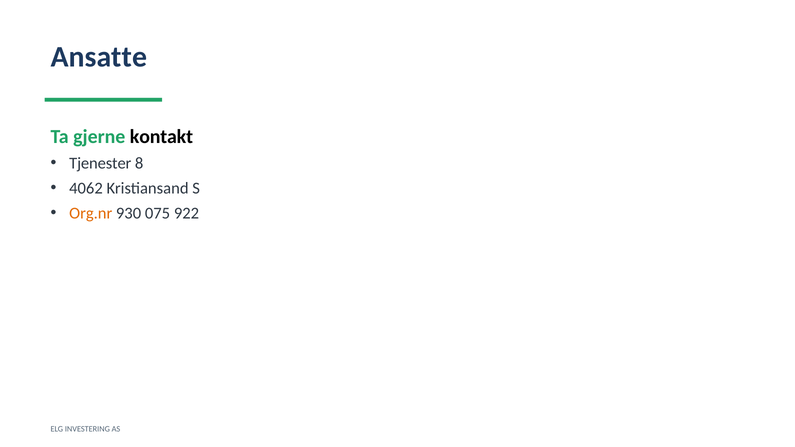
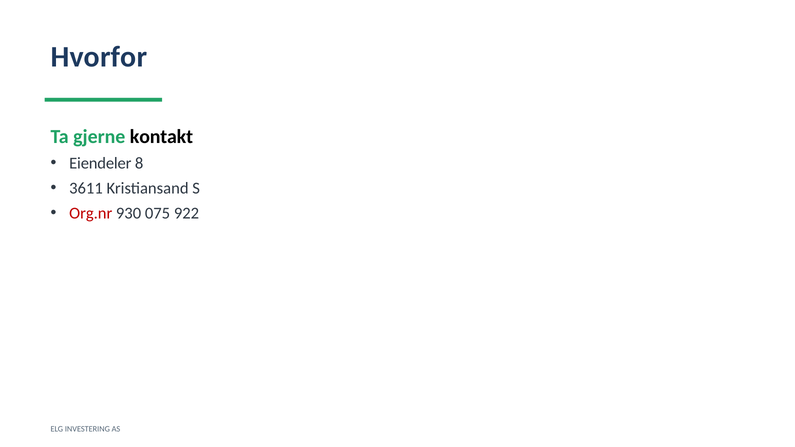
Ansatte: Ansatte -> Hvorfor (99, 57)
Tjenester: Tjenester -> Eiendeler (100, 163)
4062: 4062 -> 3611 (86, 188)
Org.nr colour: orange -> red (91, 213)
